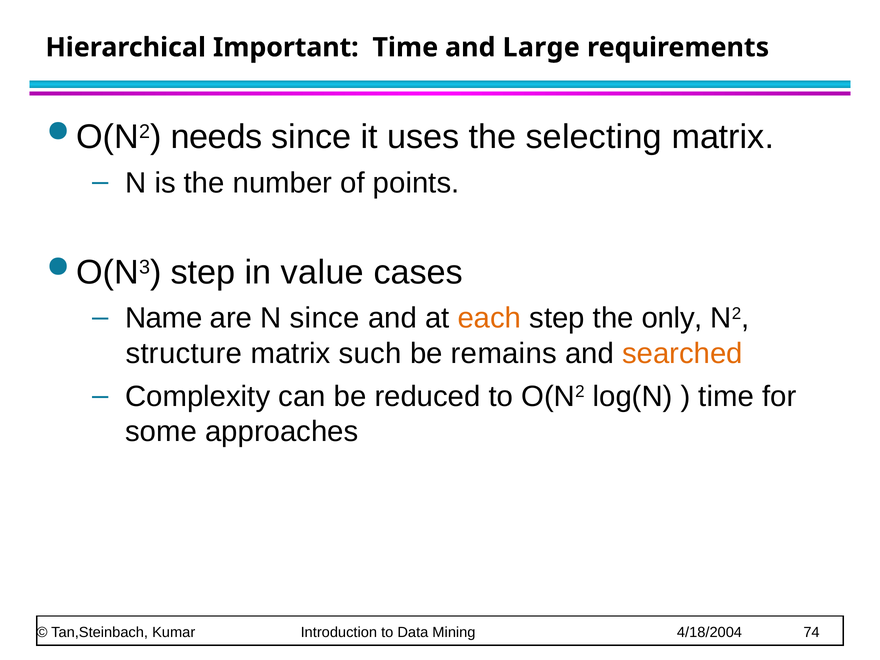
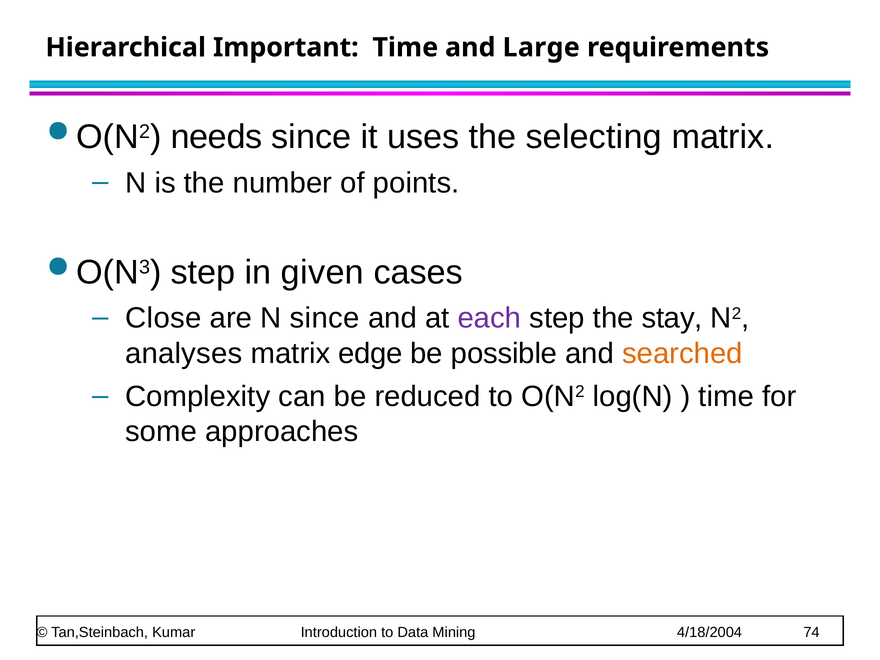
value: value -> given (322, 273)
Name: Name -> Close (163, 318)
each colour: orange -> purple (489, 318)
only: only -> stay (672, 318)
structure: structure -> analyses (184, 354)
such: such -> edge (370, 354)
remains: remains -> possible (504, 354)
